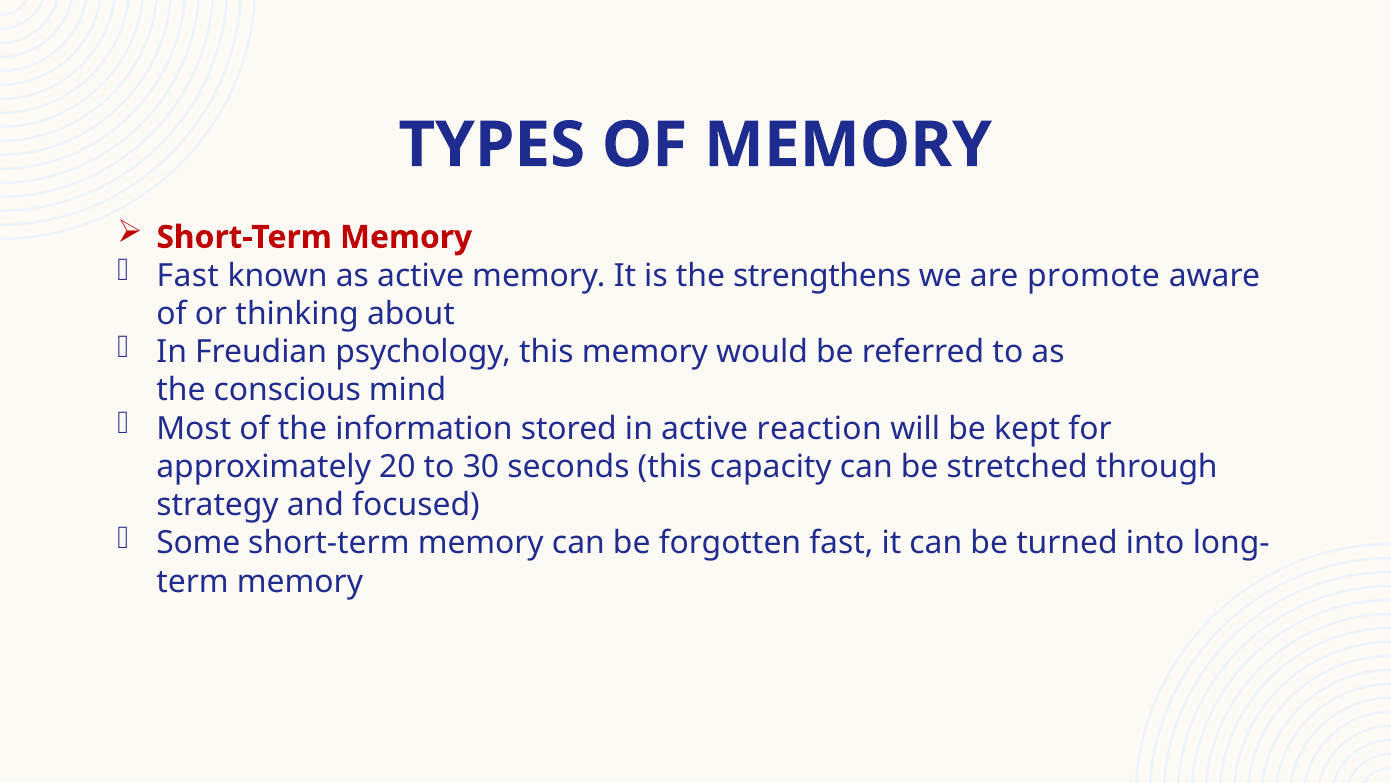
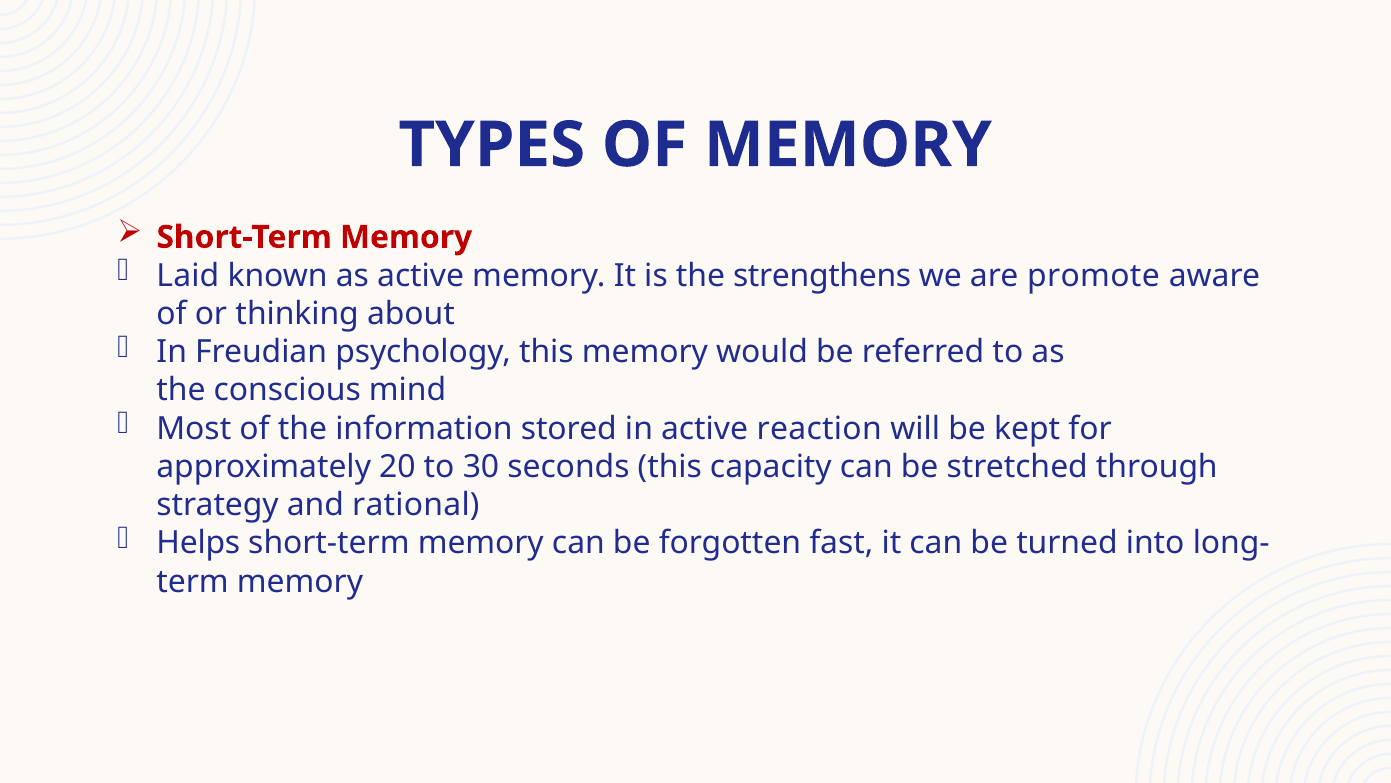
Fast: Fast -> Laid (188, 275)
focused: focused -> rational (416, 505)
Some: Some -> Helps (198, 543)
